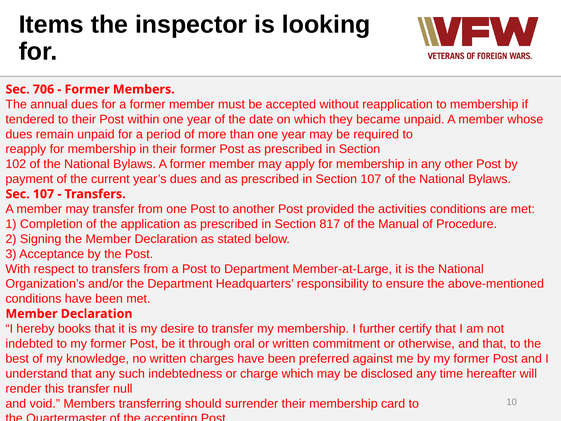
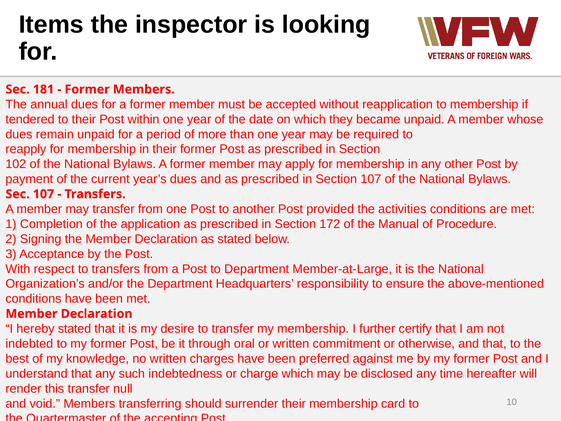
706: 706 -> 181 (44, 89)
817: 817 -> 172 (330, 224)
hereby books: books -> stated (74, 329)
